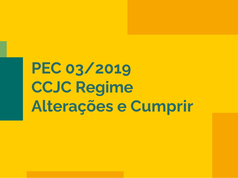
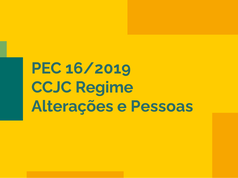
03/2019: 03/2019 -> 16/2019 (98, 68)
Cumprir: Cumprir -> Pessoas (162, 106)
